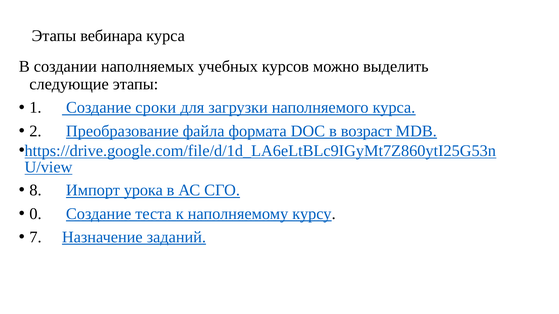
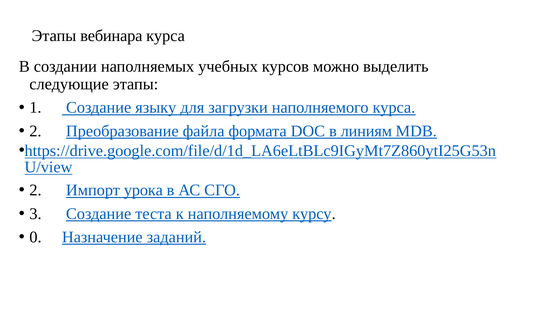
сроки: сроки -> языку (156, 108)
возраст: возраст -> линиям (366, 131)
8: 8 -> 2 (35, 191)
0: 0 -> 3 (35, 214)
7: 7 -> 0 (35, 237)
